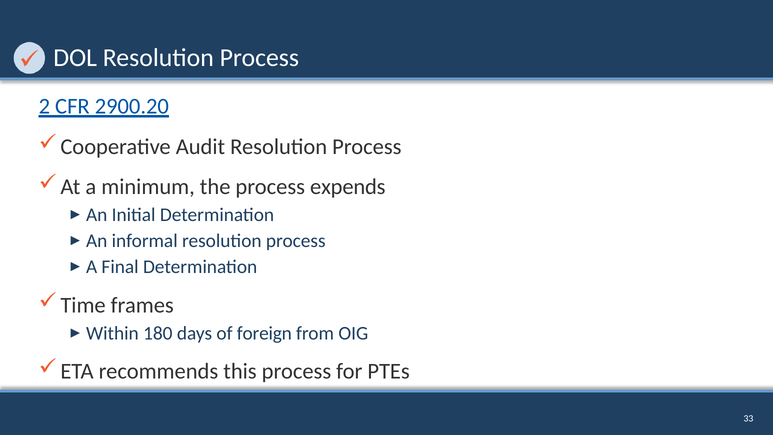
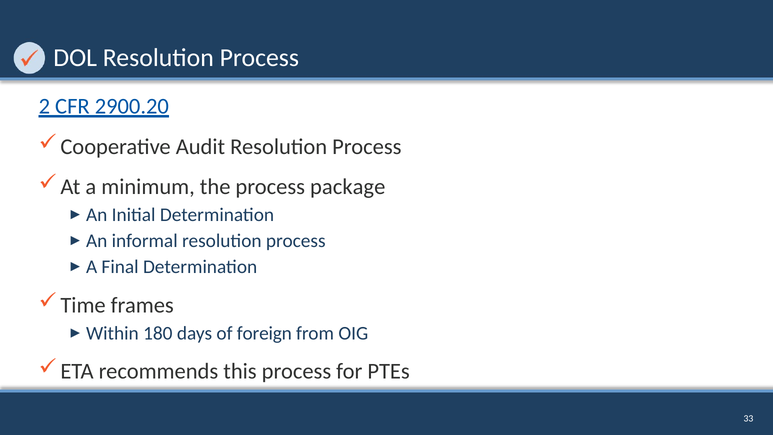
expends: expends -> package (348, 187)
